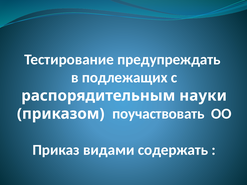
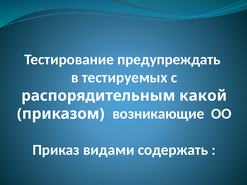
подлежащих: подлежащих -> тестируемых (125, 78)
науки: науки -> какой (203, 96)
поучаствовать: поучаствовать -> возникающие (158, 114)
